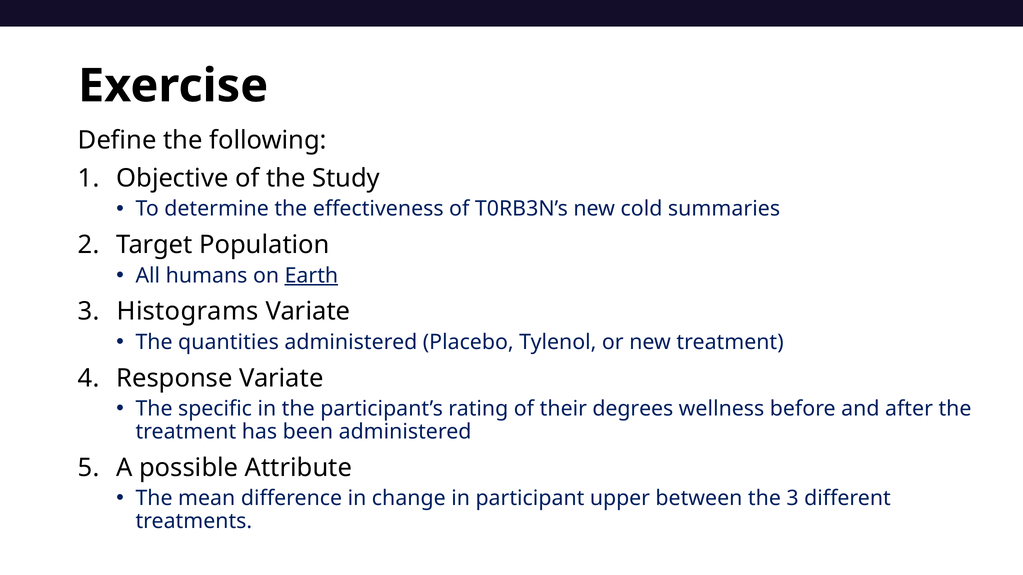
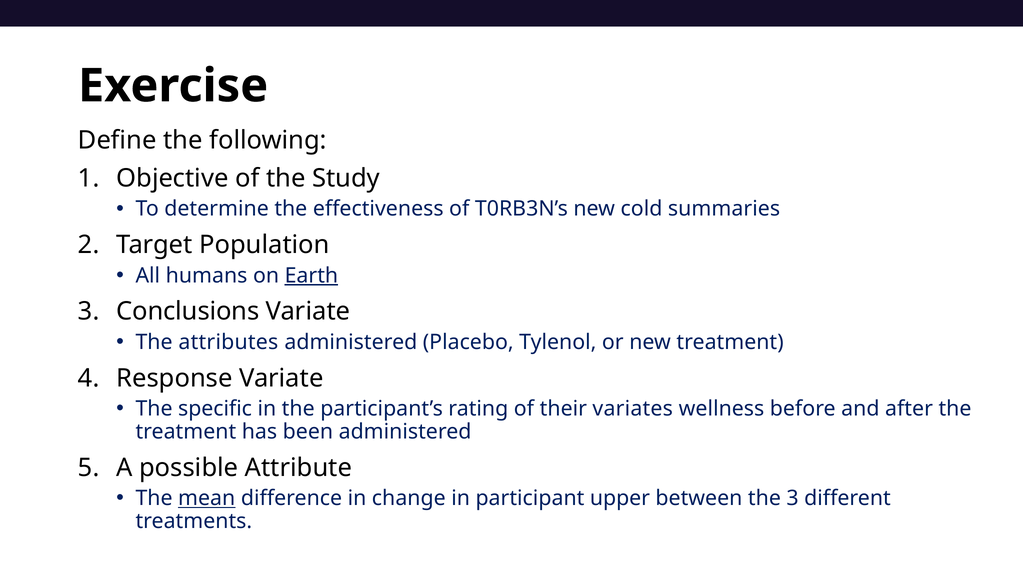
Histograms: Histograms -> Conclusions (188, 312)
quantities: quantities -> attributes (228, 342)
degrees: degrees -> variates (633, 409)
mean underline: none -> present (207, 499)
